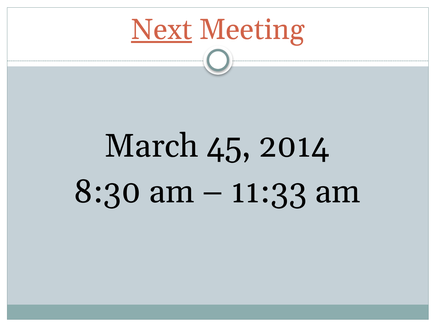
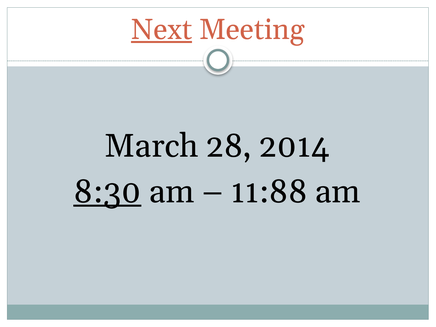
45: 45 -> 28 (229, 146)
8:30 underline: none -> present (107, 192)
11:33: 11:33 -> 11:88 (269, 192)
